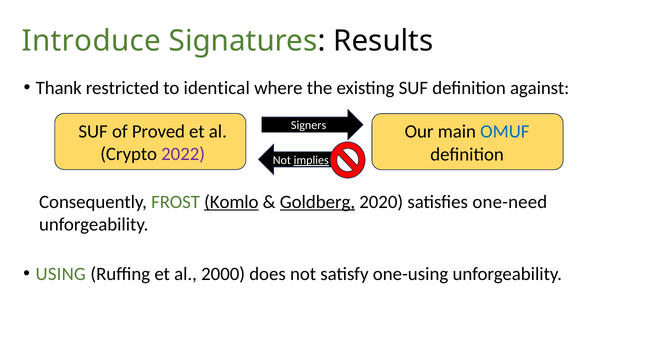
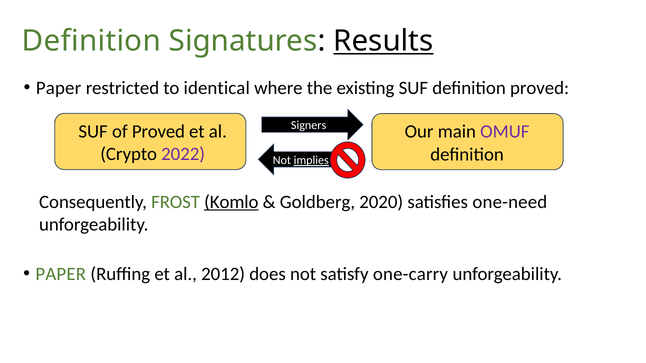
Introduce: Introduce -> Definition (91, 41)
Results underline: none -> present (383, 41)
Thank: Thank -> Paper (59, 88)
definition against: against -> proved (540, 88)
OMUF colour: blue -> purple (505, 132)
Goldberg underline: present -> none (317, 202)
USING: USING -> PAPER (61, 274)
2000: 2000 -> 2012 (223, 274)
one-using: one-using -> one-carry (410, 274)
